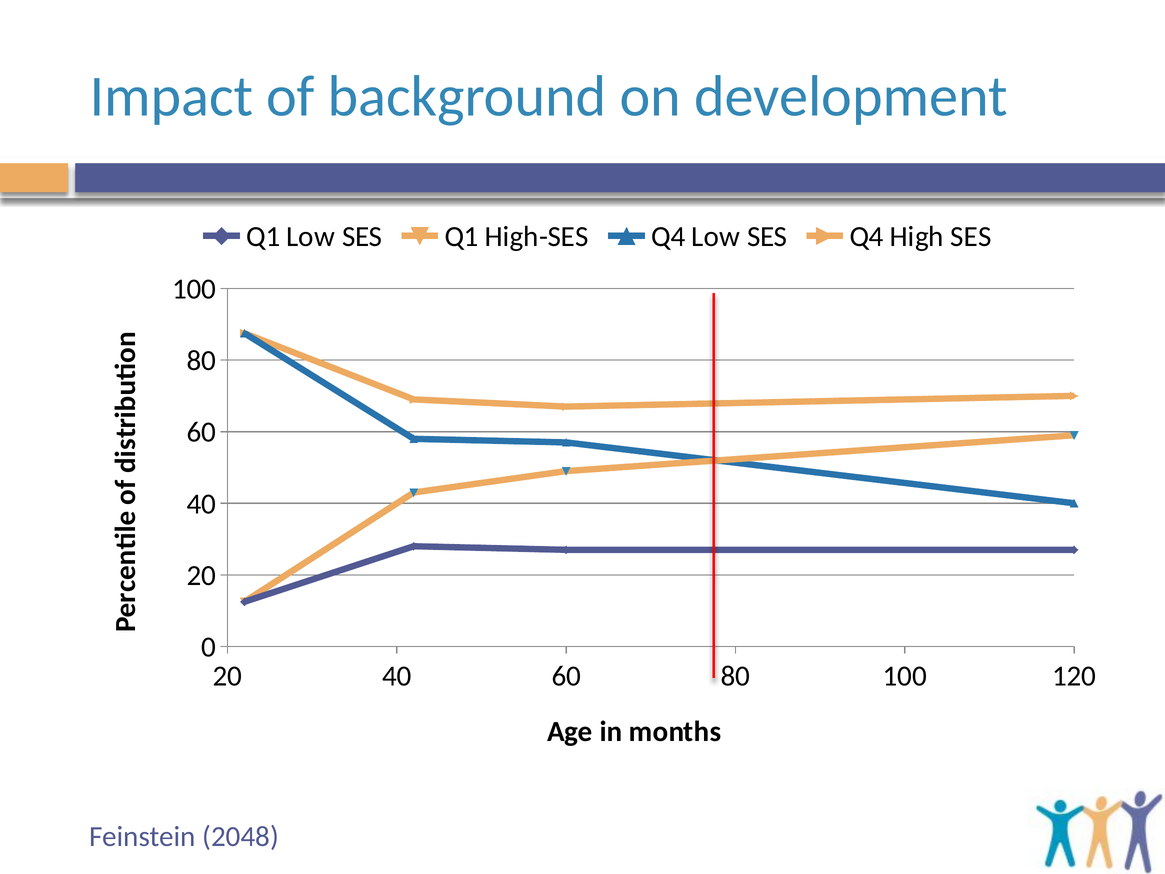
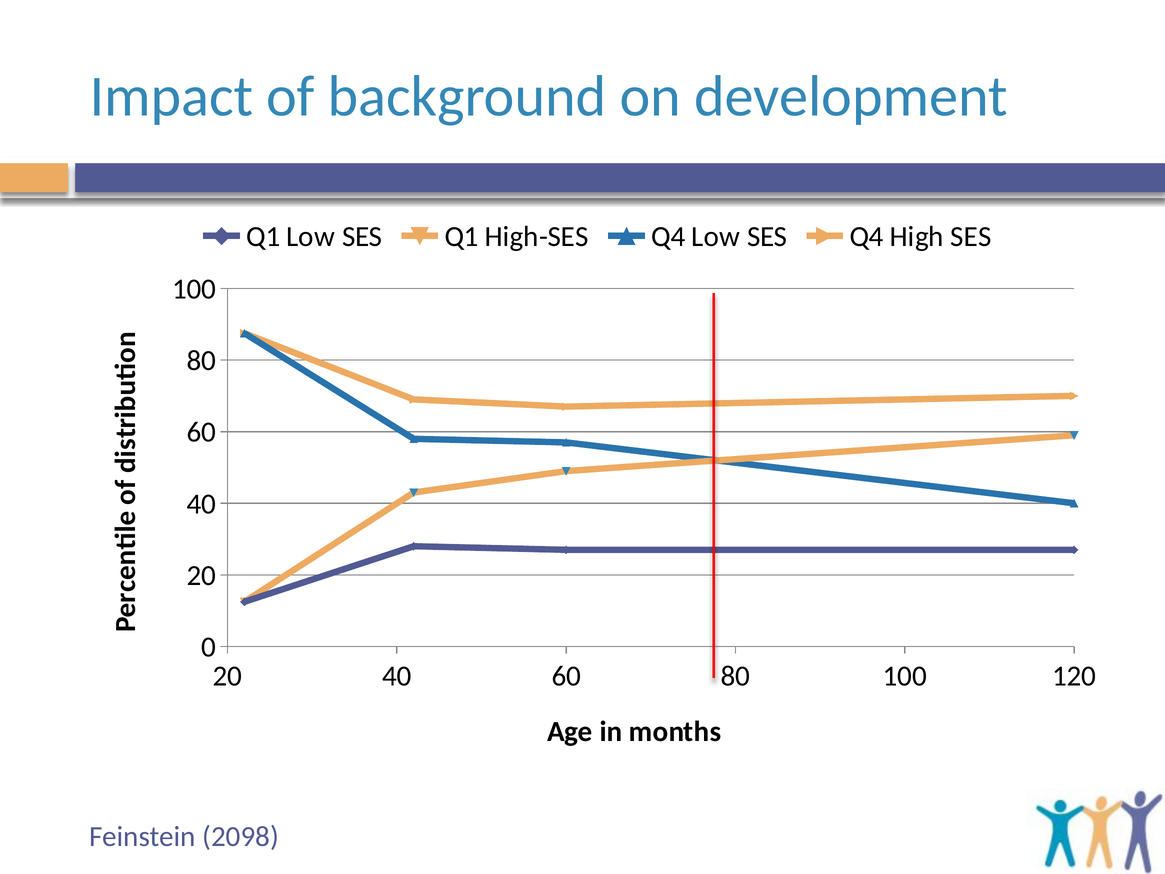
2048: 2048 -> 2098 (241, 837)
